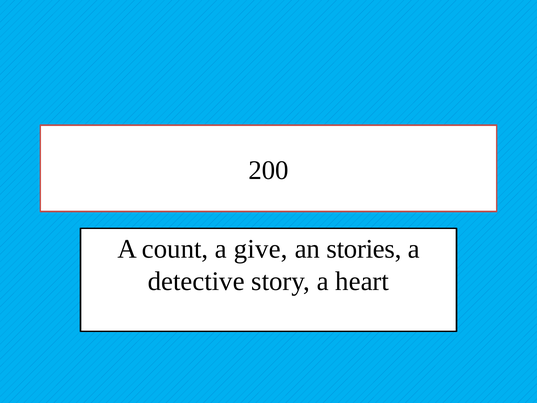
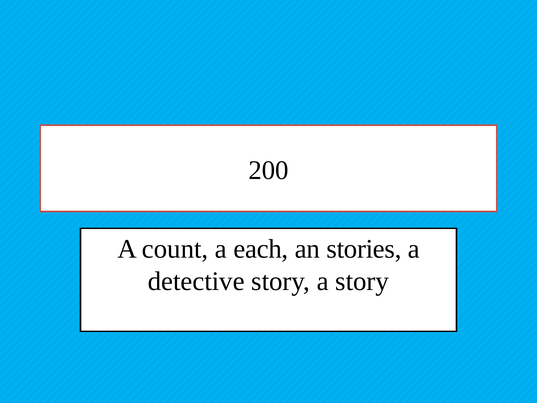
give: give -> each (261, 249)
a heart: heart -> story (362, 281)
